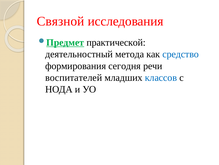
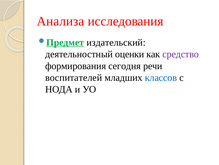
Связной: Связной -> Анализа (60, 21)
практической: практической -> издательский (116, 42)
метода: метода -> оценки (130, 54)
средство colour: blue -> purple (181, 54)
